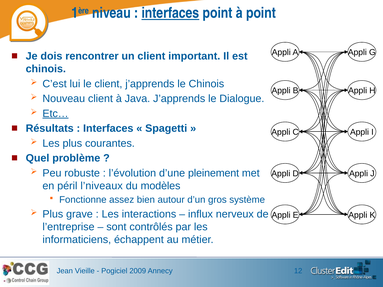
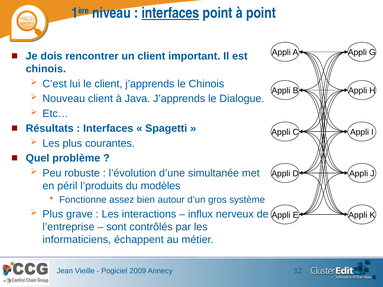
Etc… underline: present -> none (55, 114)
pleinement: pleinement -> simultanée (214, 173)
l’niveaux: l’niveaux -> l’produits (102, 186)
